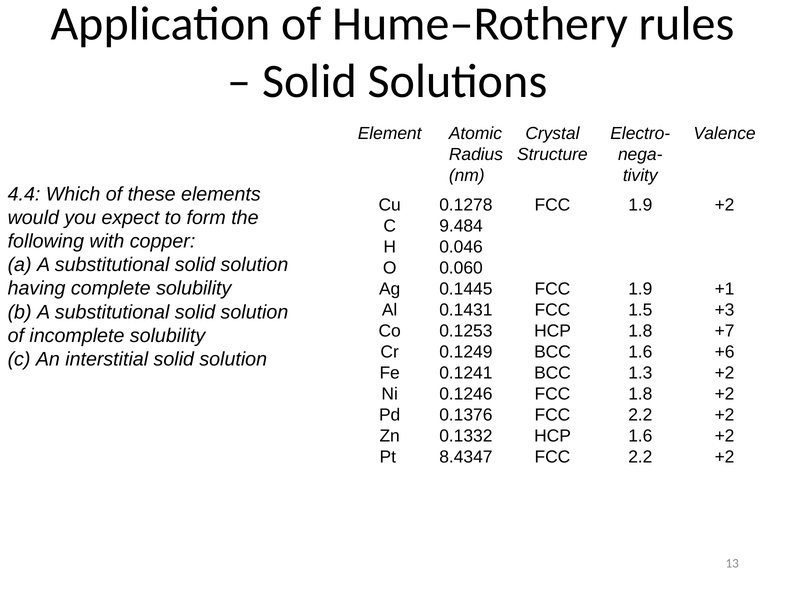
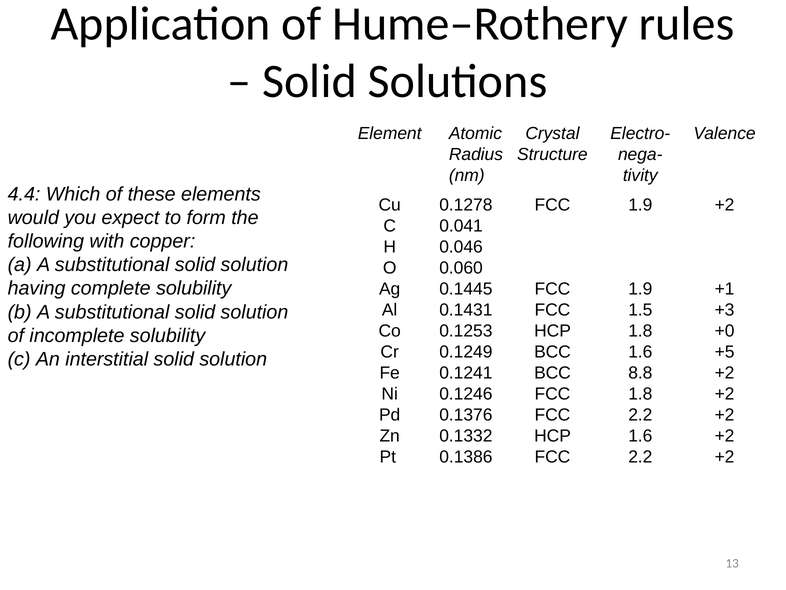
9.484: 9.484 -> 0.041 (461, 226)
+7: +7 -> +0 (725, 331)
+6: +6 -> +5 (725, 352)
1.3: 1.3 -> 8.8 (640, 373)
8.4347: 8.4347 -> 0.1386 (466, 456)
